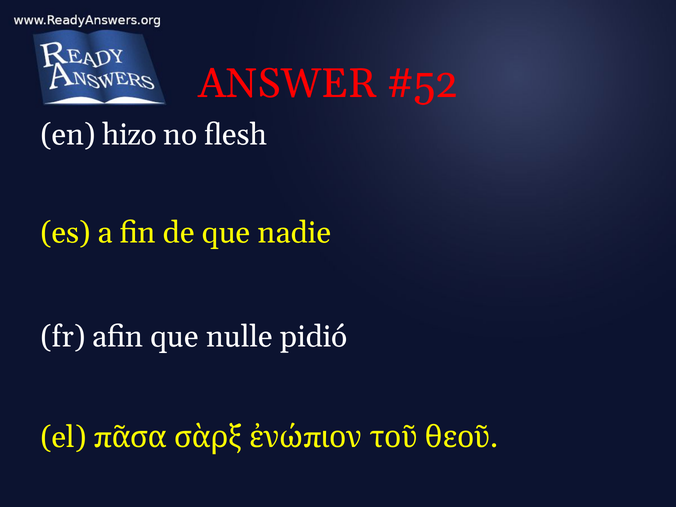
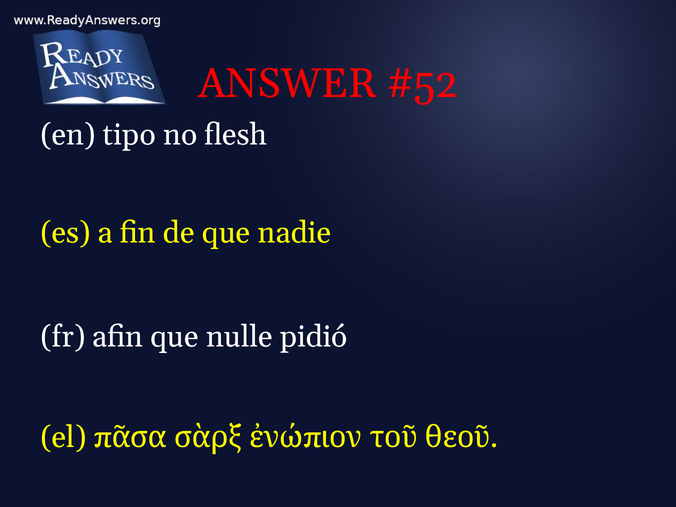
hizo: hizo -> tipo (129, 135)
